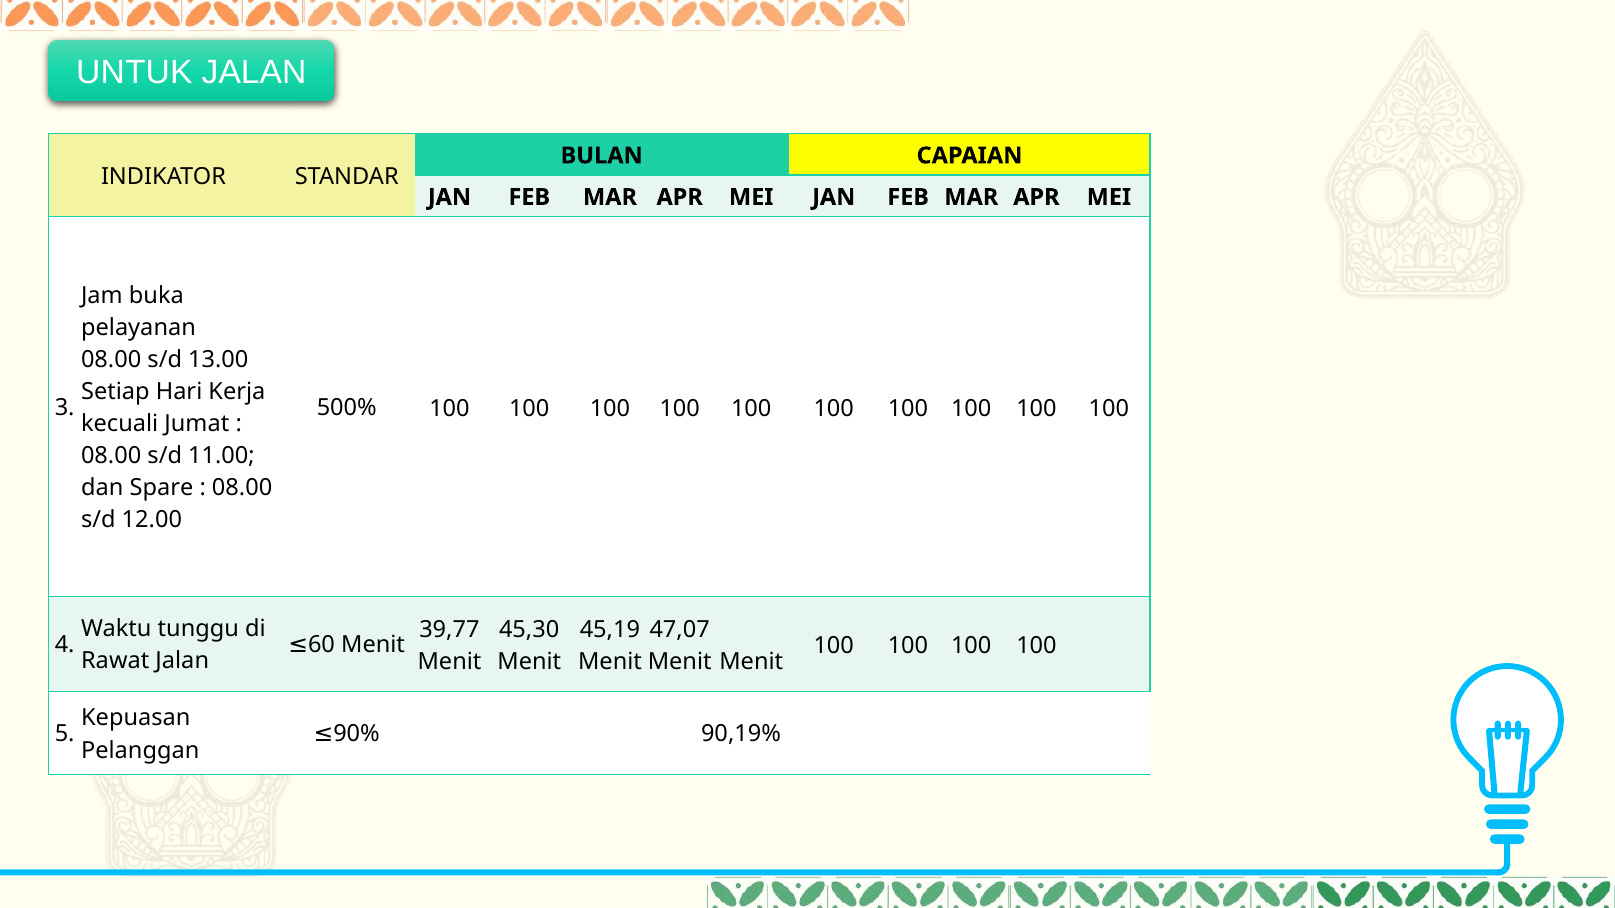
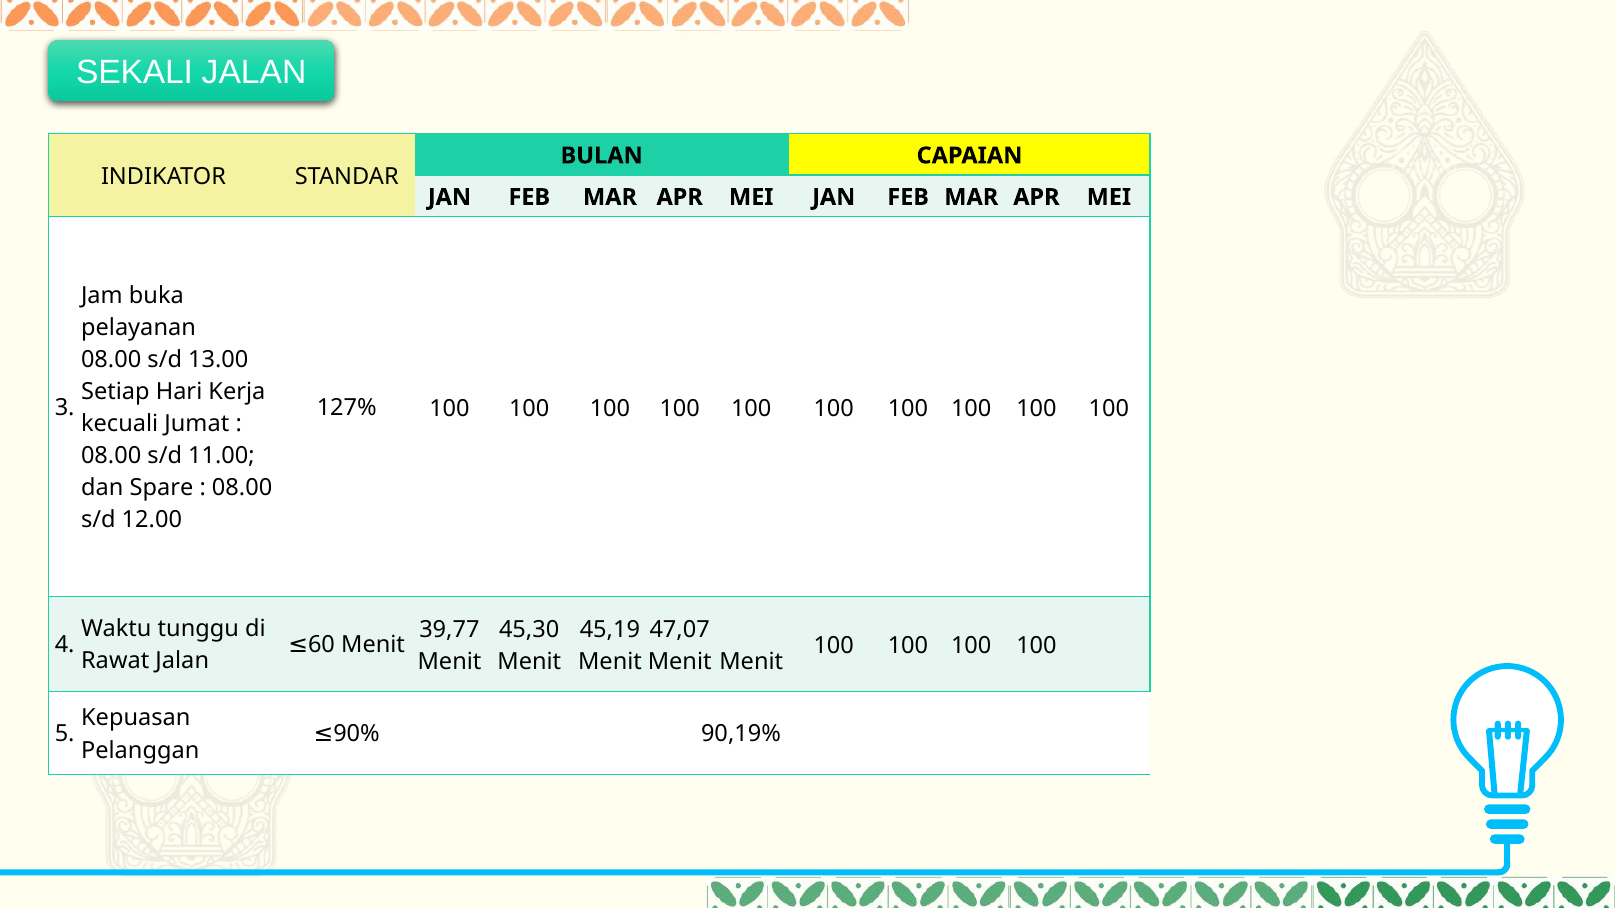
UNTUK: UNTUK -> SEKALI (135, 73)
500%: 500% -> 127% (347, 408)
